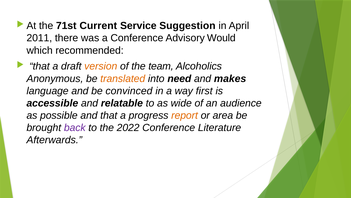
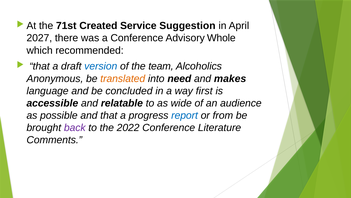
Current: Current -> Created (98, 26)
2011: 2011 -> 2027 (39, 38)
Would: Would -> Whole (221, 38)
version colour: orange -> blue (101, 66)
convinced: convinced -> concluded (129, 91)
report colour: orange -> blue (185, 115)
area: area -> from (223, 115)
Afterwards: Afterwards -> Comments (54, 140)
